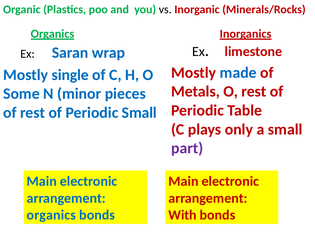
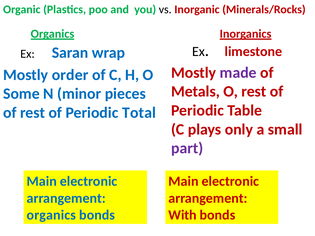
made colour: blue -> purple (238, 73)
single: single -> order (70, 75)
Periodic Small: Small -> Total (139, 113)
